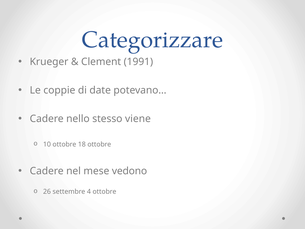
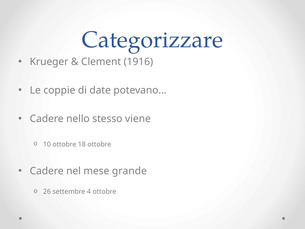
1991: 1991 -> 1916 (138, 62)
vedono: vedono -> grande (129, 171)
